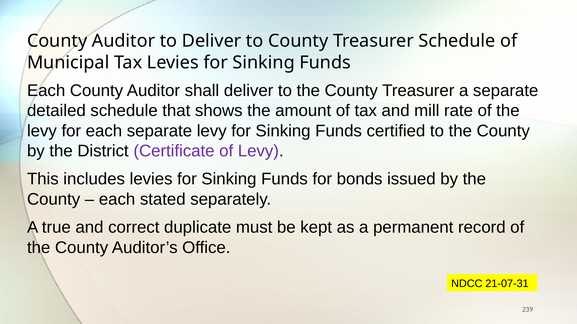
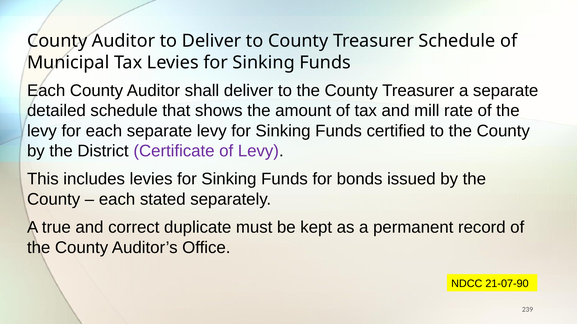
21-07-31: 21-07-31 -> 21-07-90 (507, 284)
